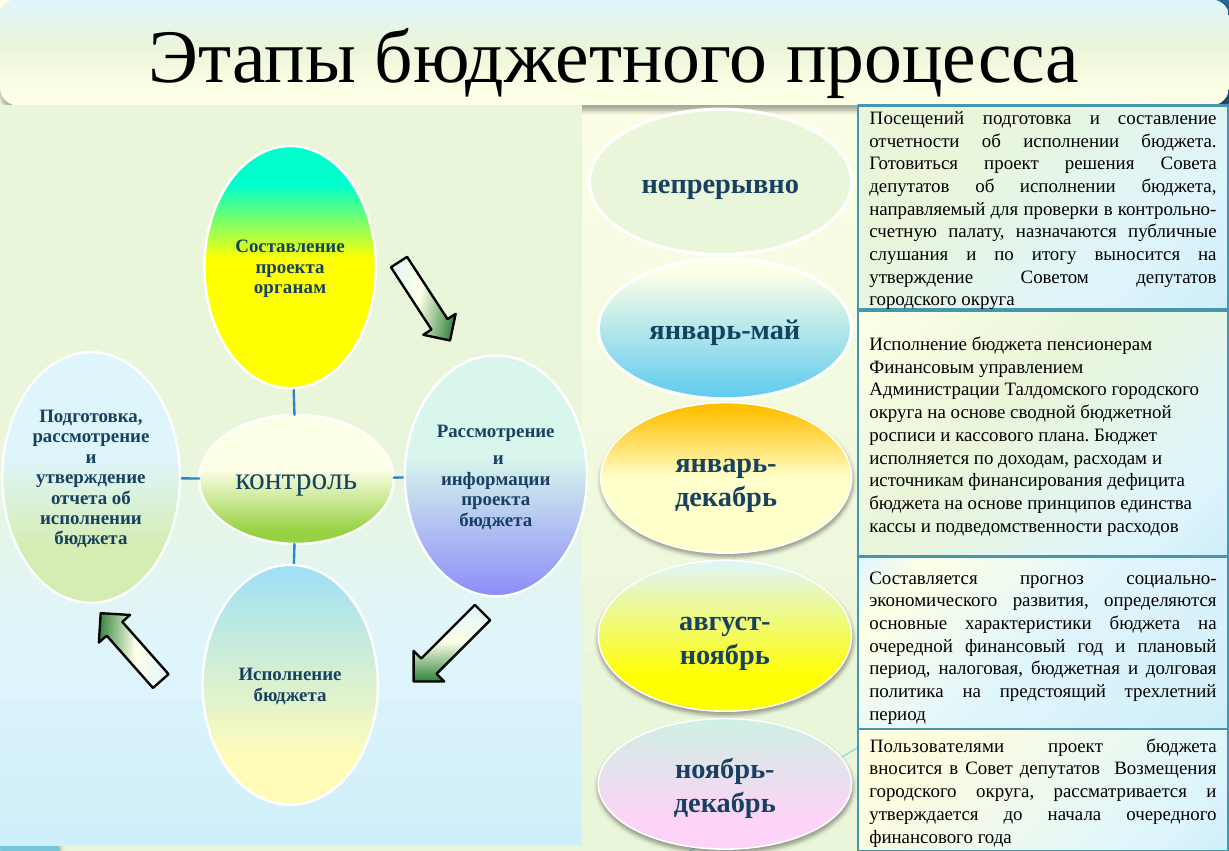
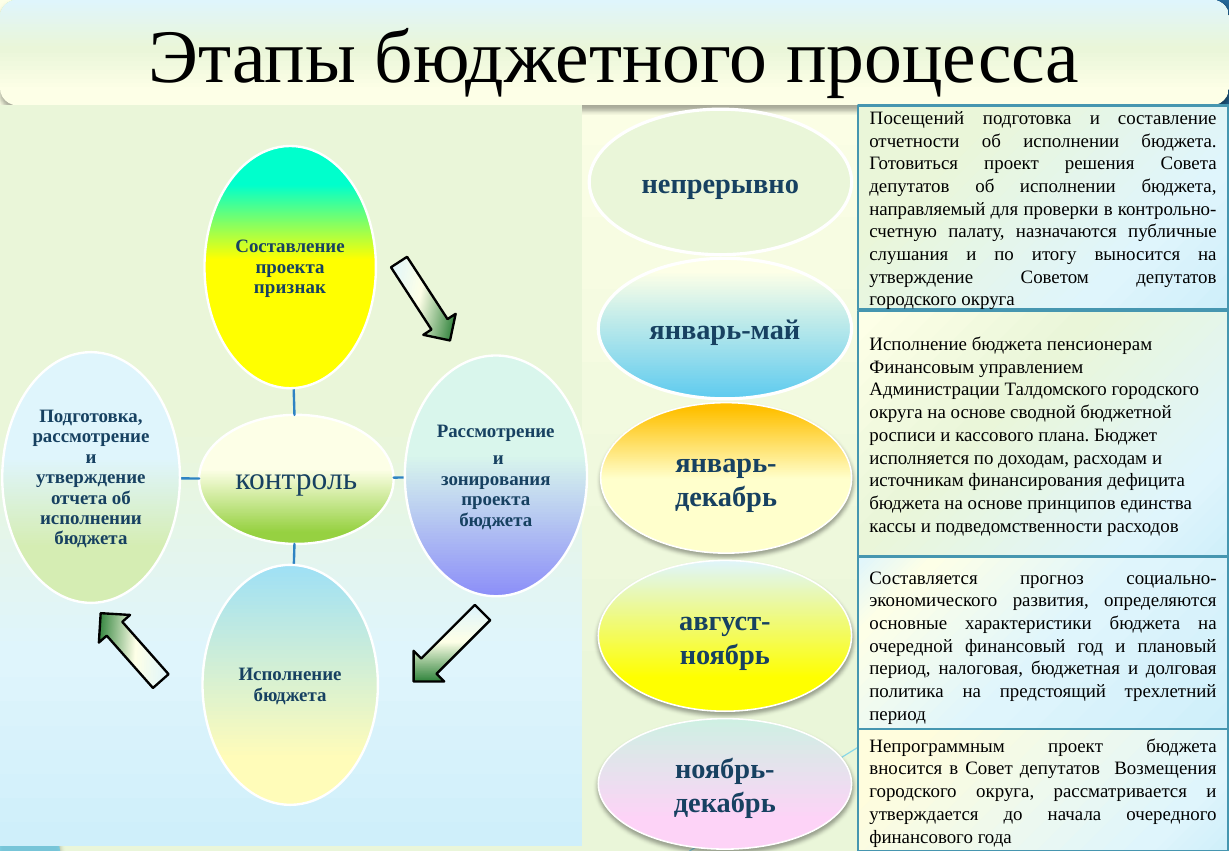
органам: органам -> признак (290, 287)
информации: информации -> зонирования (496, 479)
Пользователями: Пользователями -> Непрограммным (937, 746)
